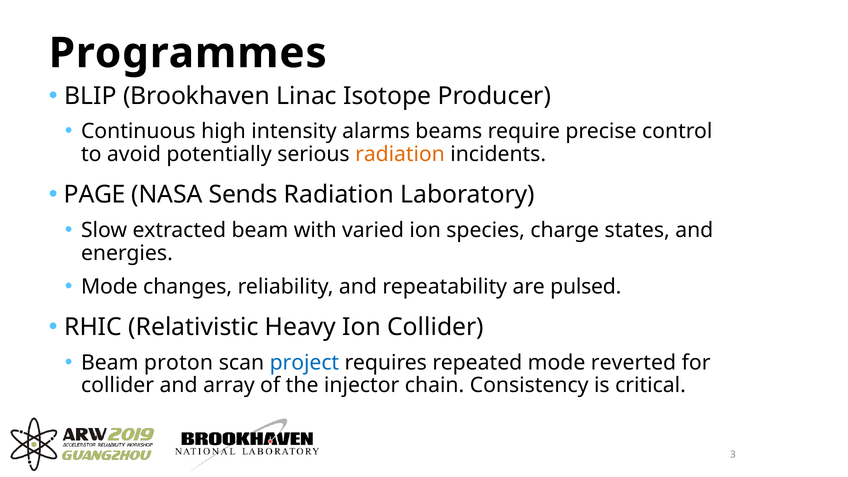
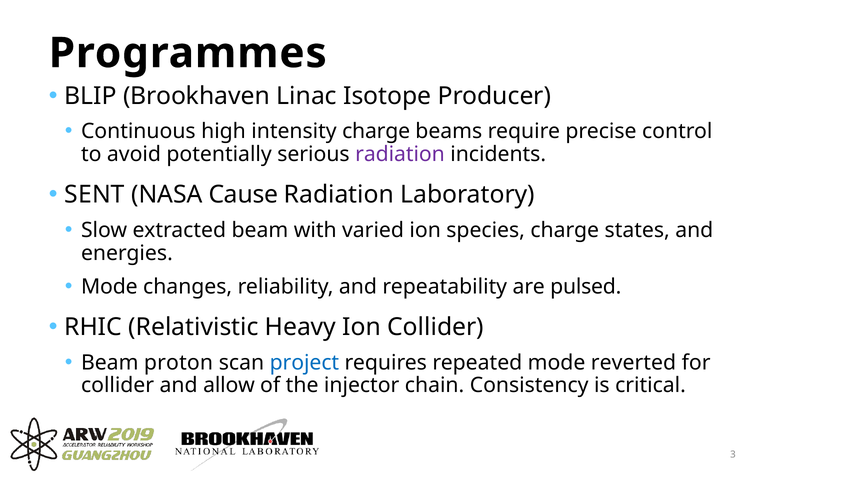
intensity alarms: alarms -> charge (376, 131)
radiation colour: orange -> purple (400, 154)
PAGE: PAGE -> SENT (95, 195)
Sends: Sends -> Cause (243, 195)
array: array -> allow (229, 385)
